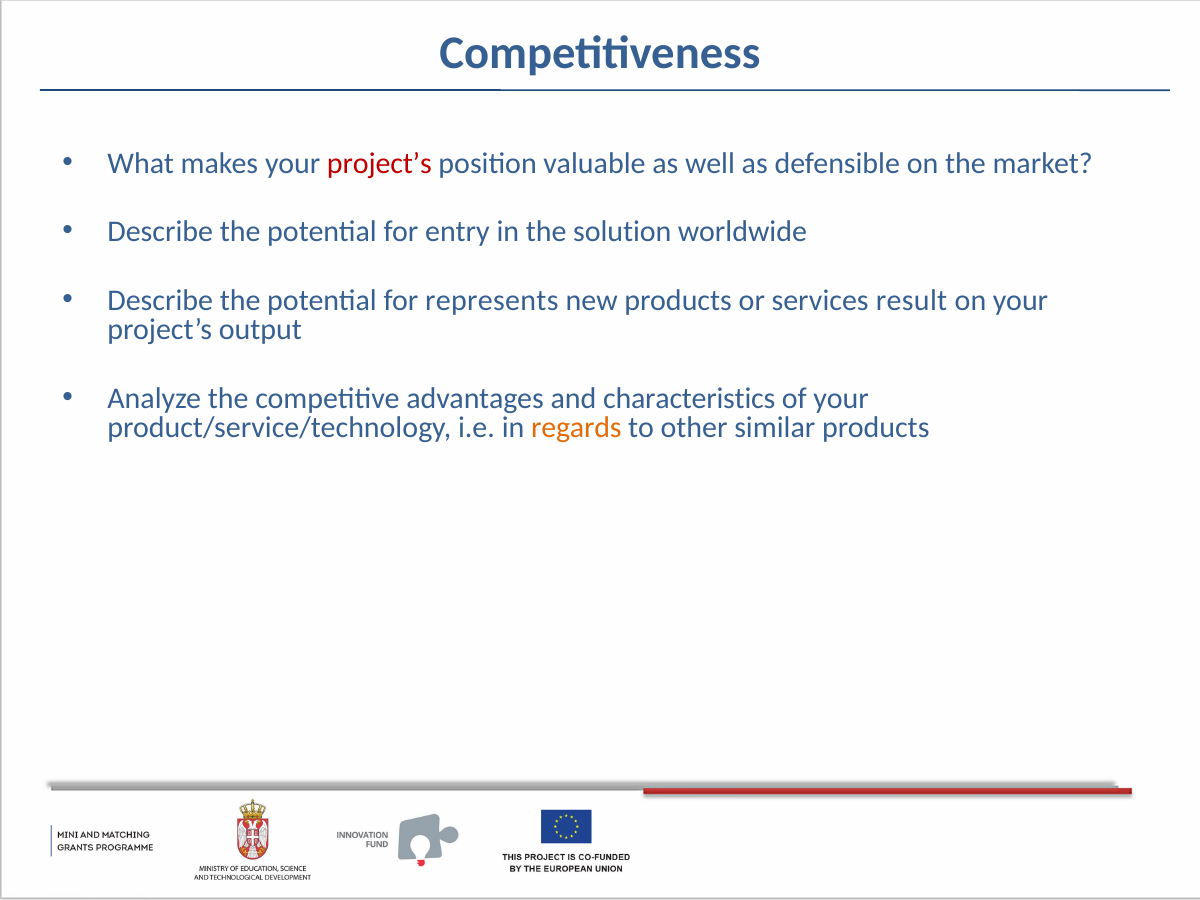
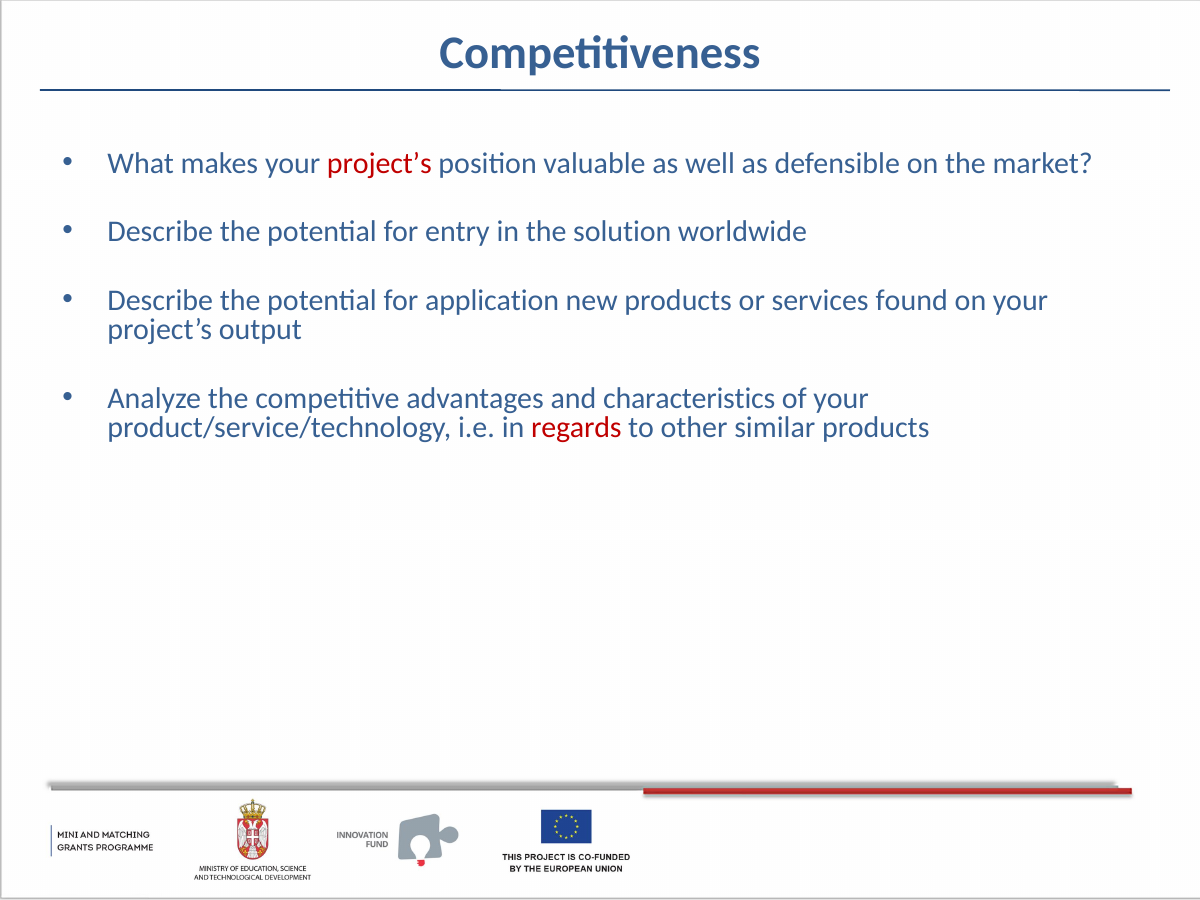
represents: represents -> application (492, 301)
result: result -> found (912, 301)
regards colour: orange -> red (576, 427)
